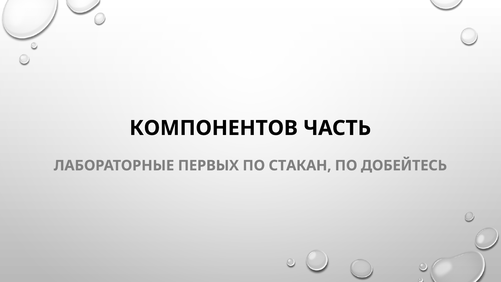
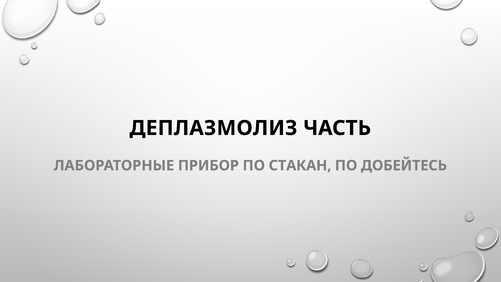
КОМПОНЕНТОВ: КОМПОНЕНТОВ -> ДЕПЛАЗМОЛИЗ (213, 128)
ПЕРВЫХ: ПЕРВЫХ -> ПРИБОР (208, 165)
